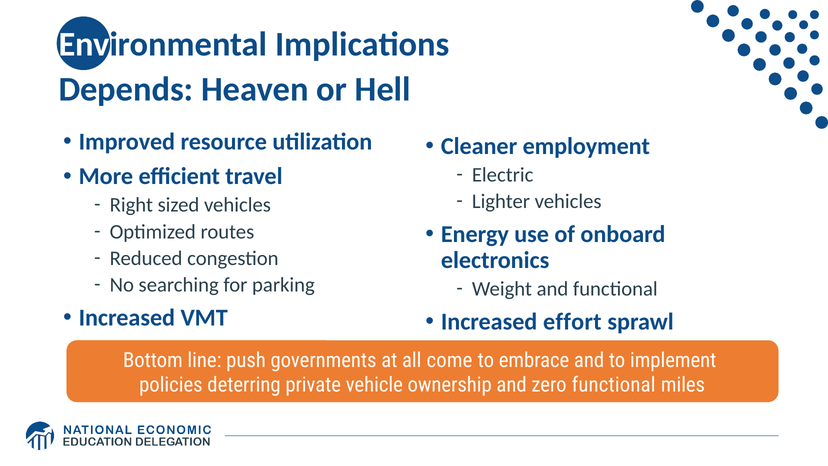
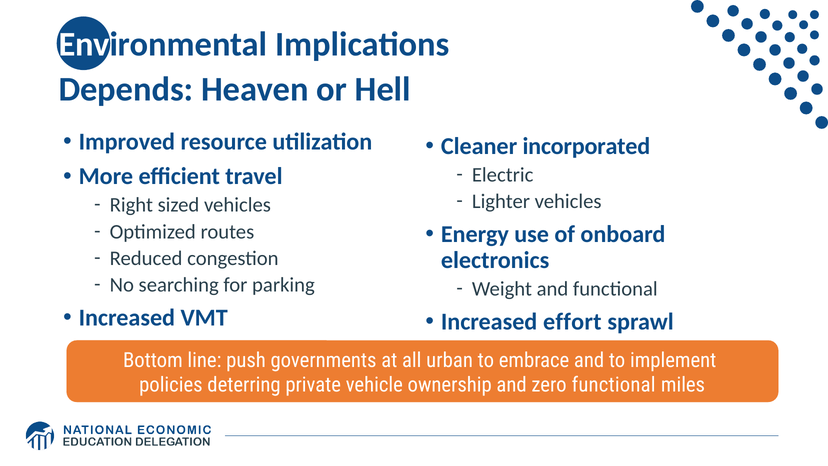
employment: employment -> incorporated (586, 146)
come: come -> urban (450, 360)
